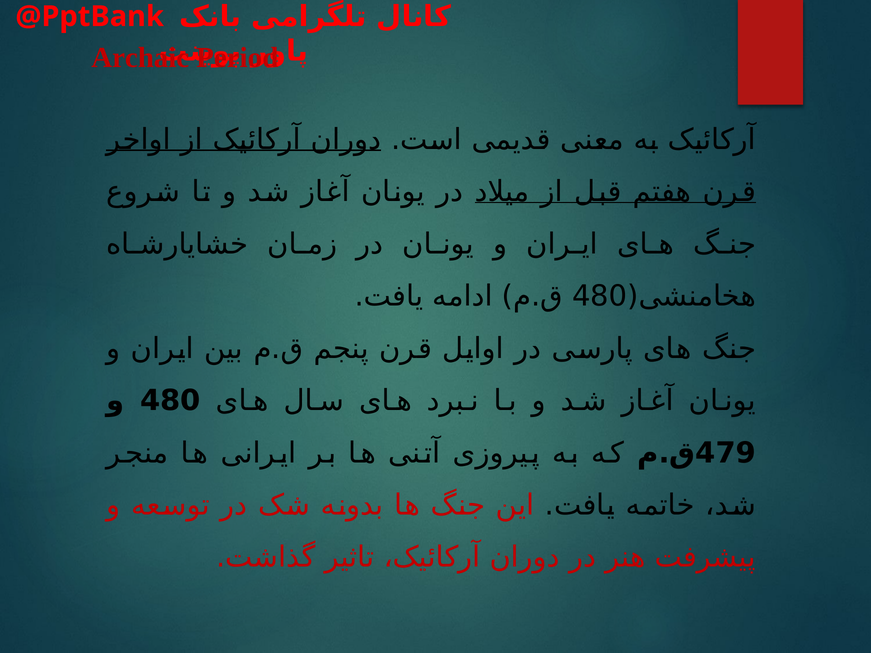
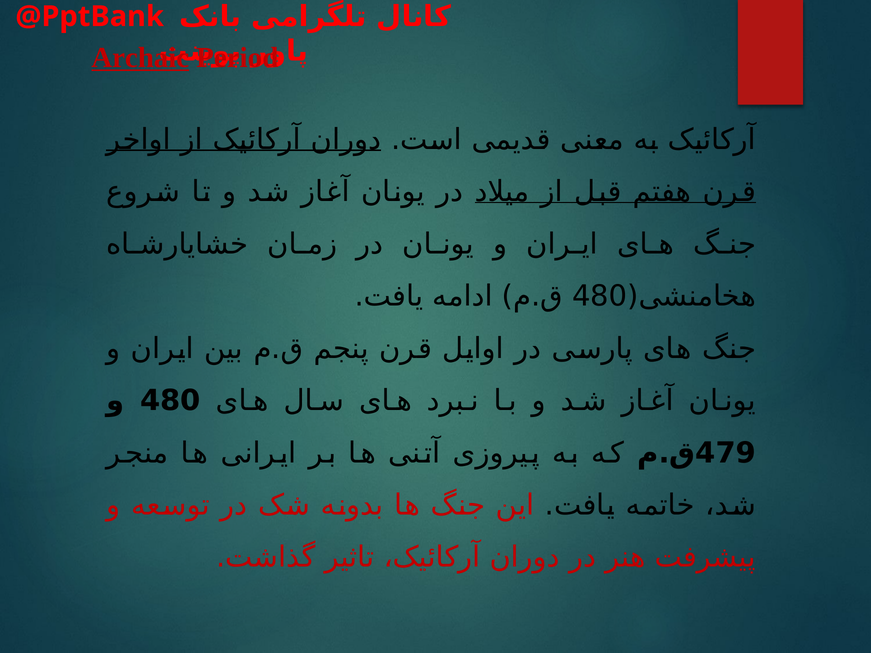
Archaic underline: none -> present (140, 58)
